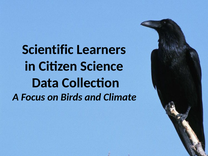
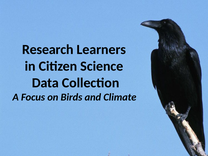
Scientific: Scientific -> Research (48, 50)
